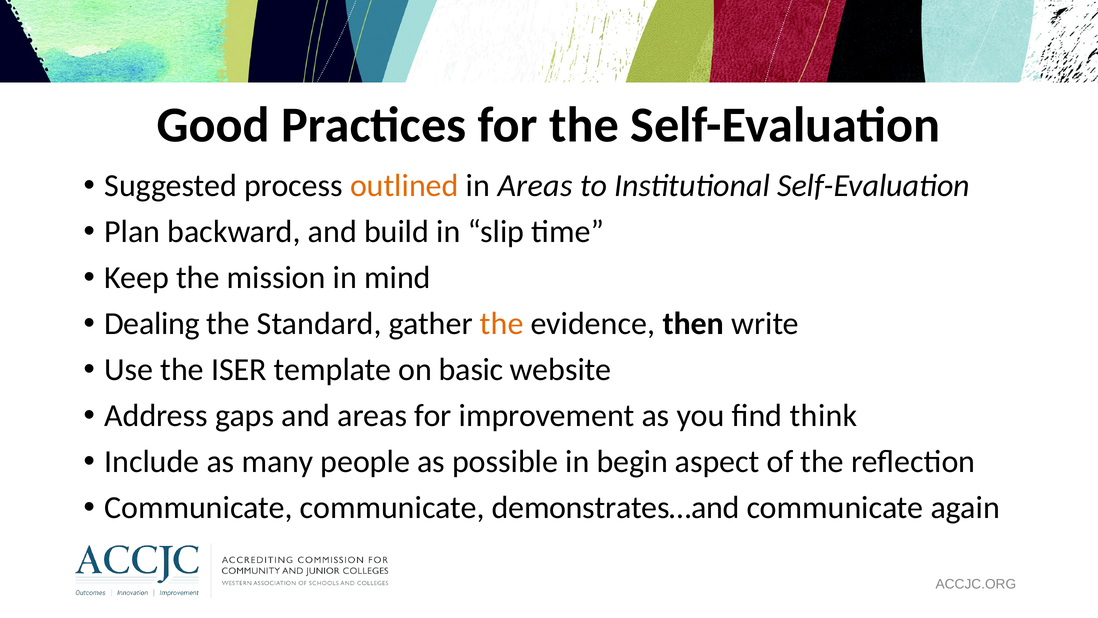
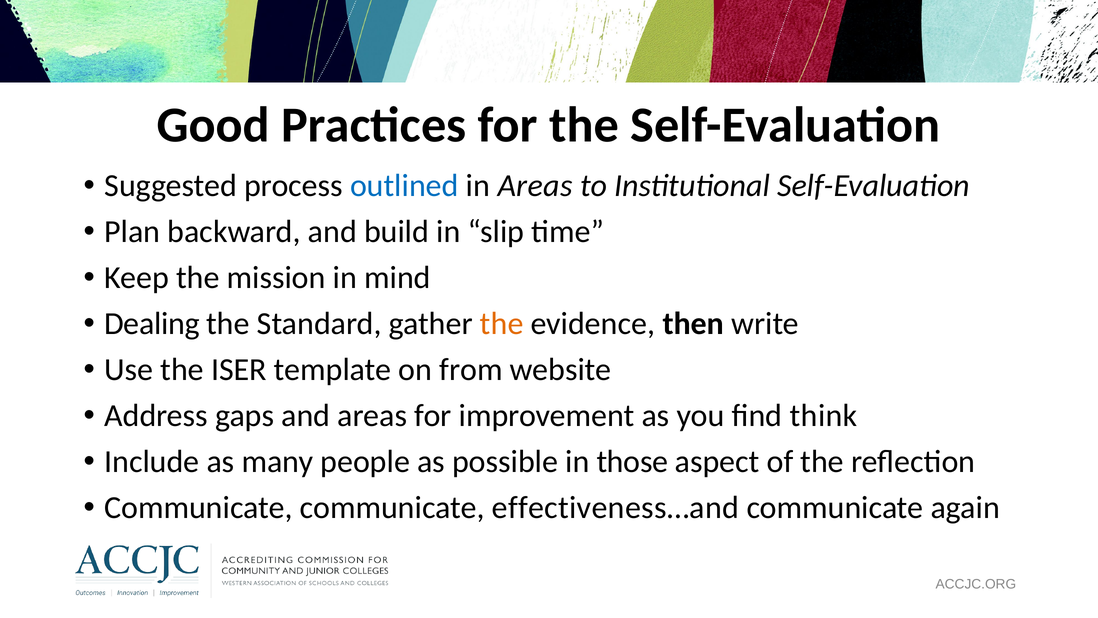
outlined colour: orange -> blue (404, 186)
basic: basic -> from (471, 369)
begin: begin -> those (632, 461)
demonstrates…and: demonstrates…and -> effectiveness…and (615, 507)
